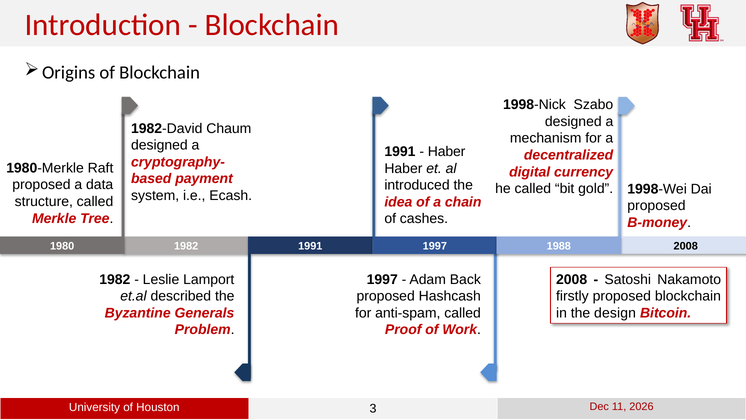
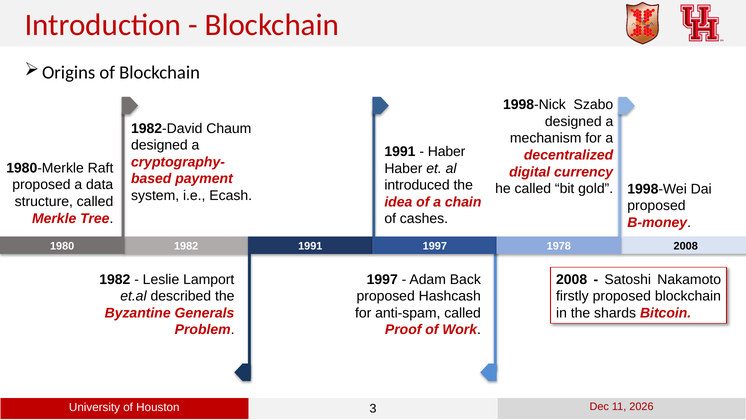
1988: 1988 -> 1978 (559, 246)
design: design -> shards (615, 313)
